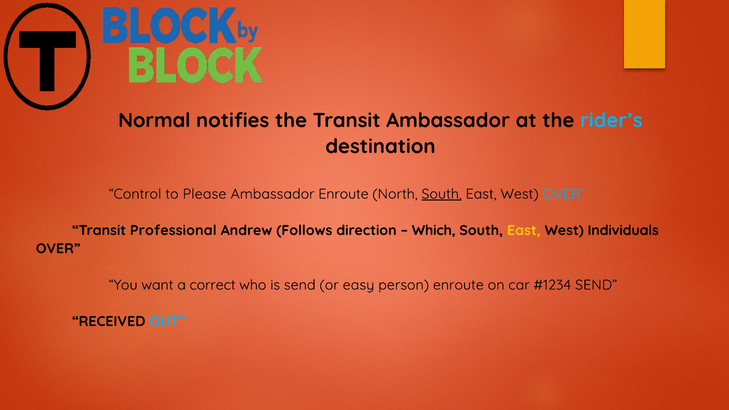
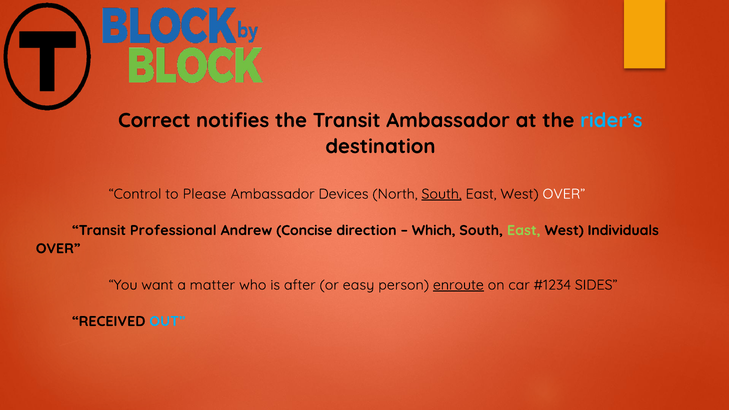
Normal: Normal -> Correct (154, 120)
Ambassador Enroute: Enroute -> Devices (343, 194)
OVER colour: light blue -> white (564, 194)
Follows: Follows -> Concise (304, 230)
East colour: yellow -> light green (524, 230)
correct: correct -> matter (212, 285)
is send: send -> after (300, 285)
enroute underline: none -> present (458, 285)
SEND: SEND -> SIDES (596, 285)
